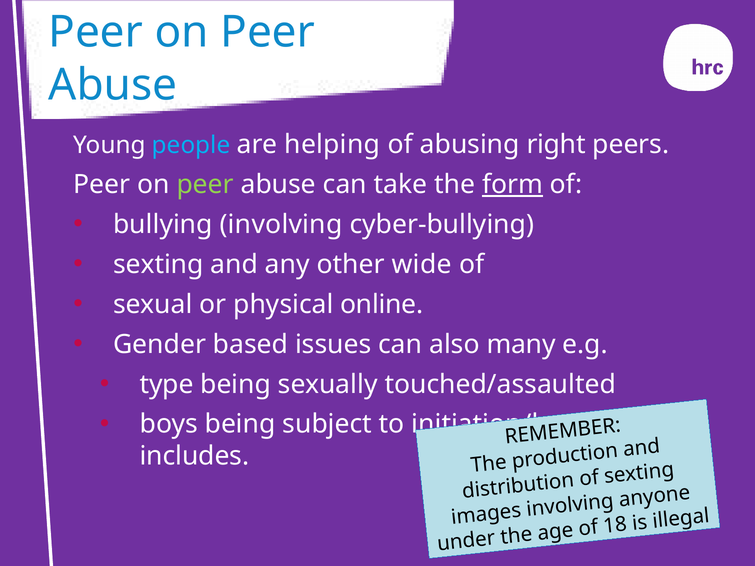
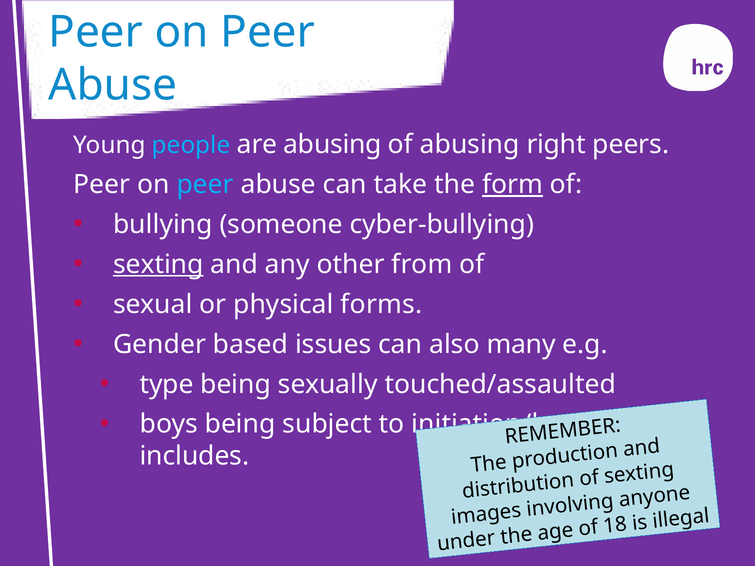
are helping: helping -> abusing (333, 145)
peer colour: light green -> light blue (205, 185)
bullying involving: involving -> someone (281, 225)
sexting underline: none -> present (158, 265)
wide: wide -> from (422, 265)
online: online -> forms (381, 305)
